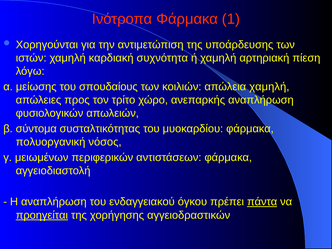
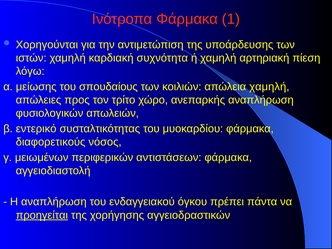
σύντομα: σύντομα -> εντερικό (36, 129)
πολυοργανική: πολυοργανική -> διαφορετικούς (51, 142)
πάντα underline: present -> none (262, 202)
